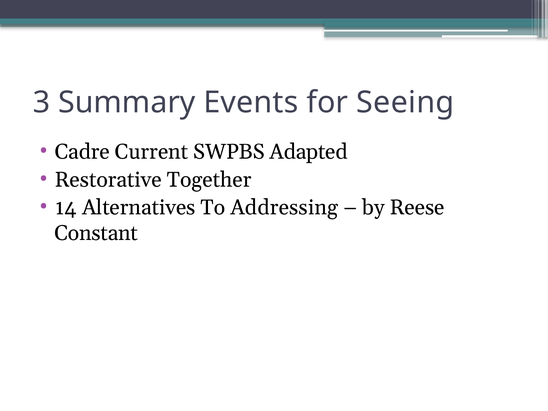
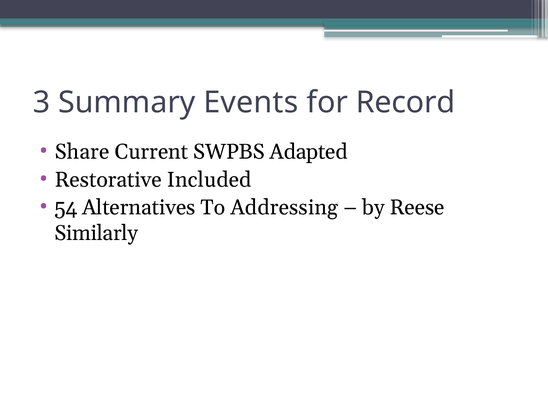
Seeing: Seeing -> Record (406, 103)
Cadre: Cadre -> Share (82, 152)
Together: Together -> Included (209, 180)
14: 14 -> 54 (66, 208)
Constant: Constant -> Similarly (96, 233)
